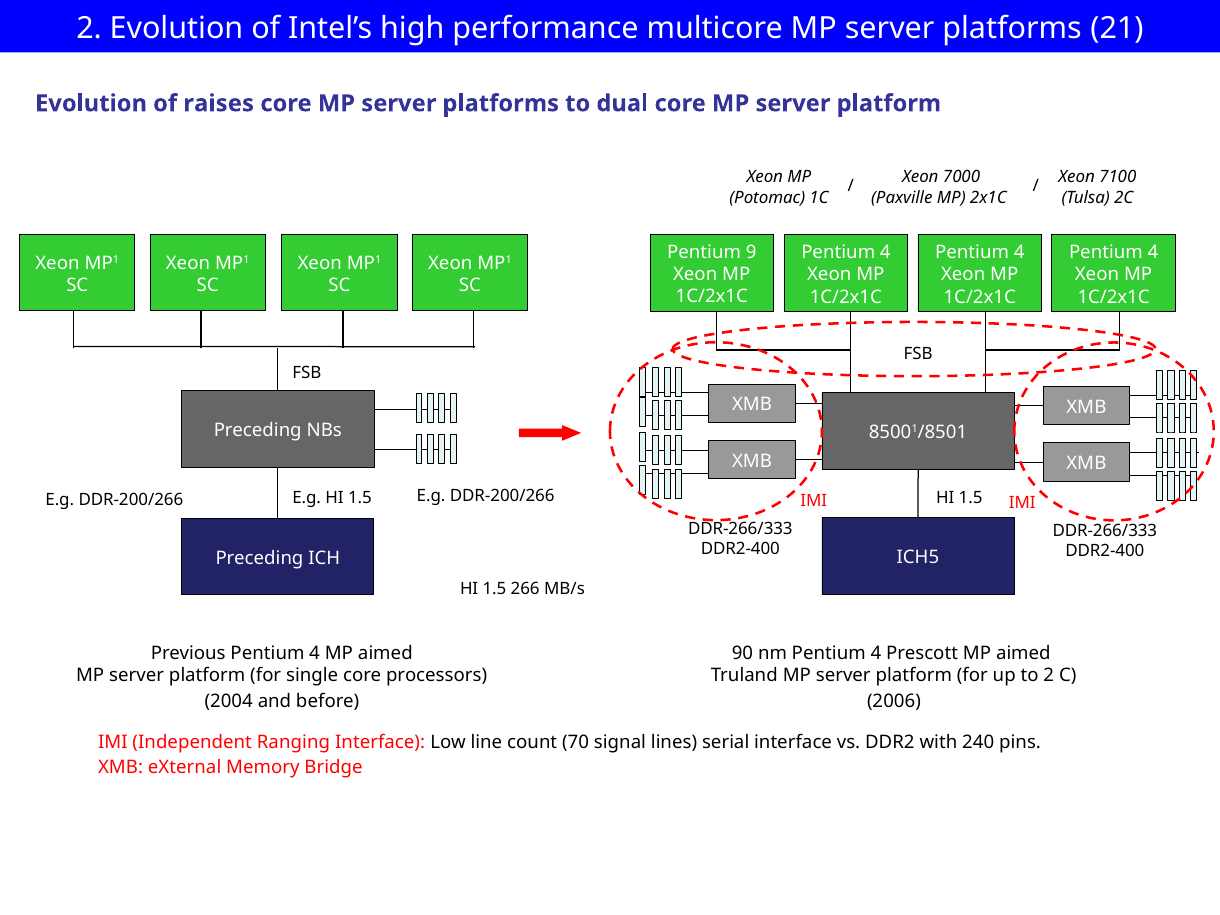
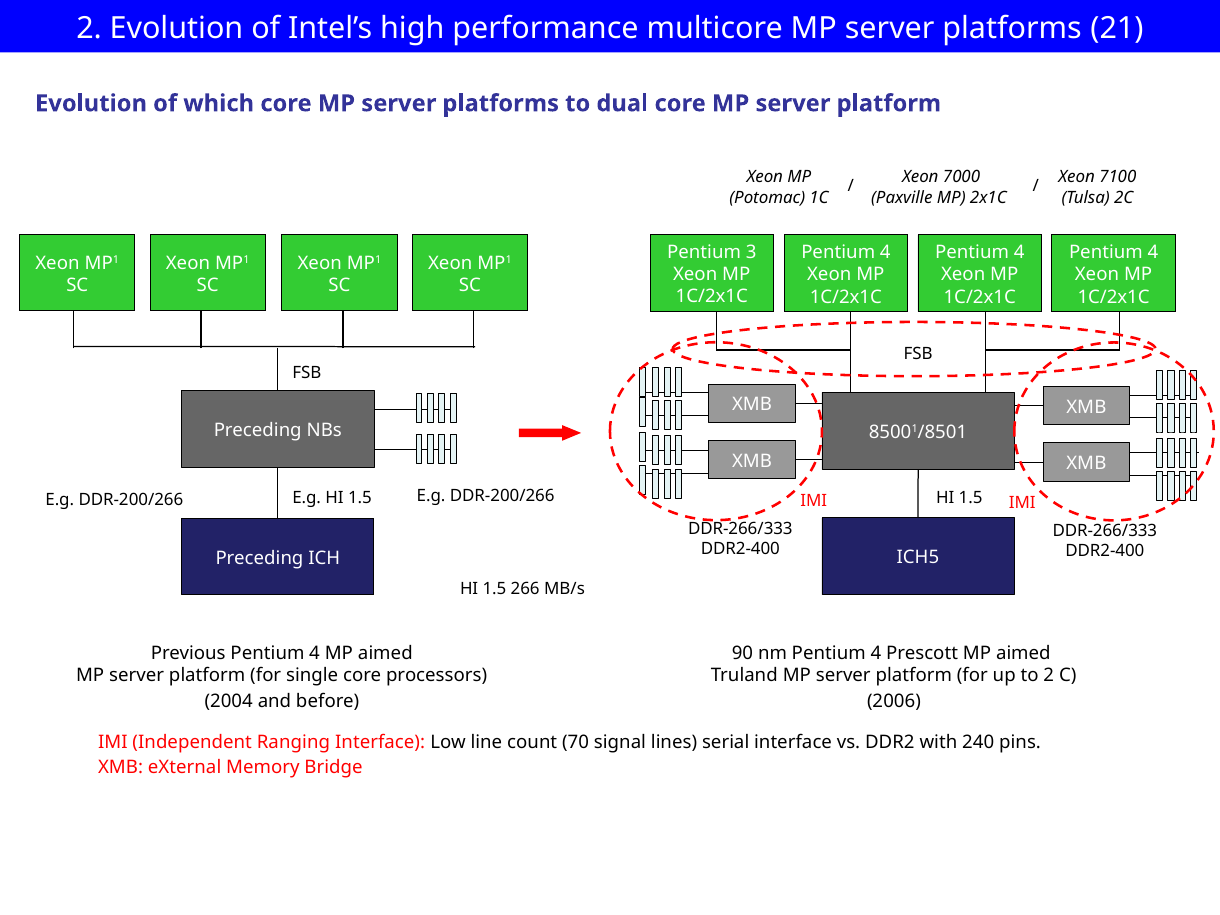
raises: raises -> which (219, 103)
9: 9 -> 3 (751, 252)
